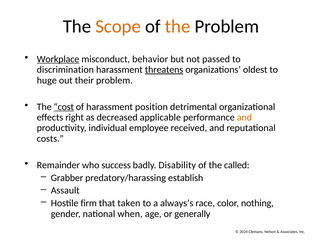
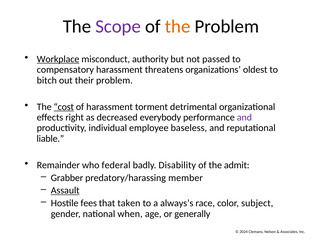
Scope colour: orange -> purple (118, 27)
behavior: behavior -> authority (150, 59)
discrimination: discrimination -> compensatory (65, 70)
threatens underline: present -> none (164, 70)
huge: huge -> bitch (47, 80)
position: position -> torment (151, 107)
applicable: applicable -> everybody (160, 118)
and colour: orange -> purple (244, 118)
received: received -> baseless (189, 128)
costs: costs -> liable (50, 139)
success: success -> federal (116, 165)
called: called -> admit (237, 165)
establish: establish -> member (186, 178)
Assault underline: none -> present (65, 191)
firm: firm -> fees (89, 204)
nothing: nothing -> subject (257, 204)
